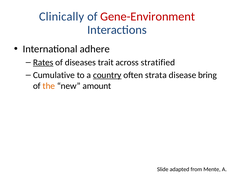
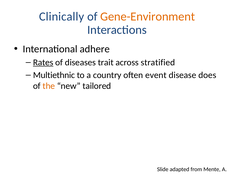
Gene-Environment colour: red -> orange (148, 17)
Cumulative: Cumulative -> Multiethnic (54, 75)
country underline: present -> none (107, 75)
strata: strata -> event (156, 75)
bring: bring -> does (207, 75)
amount: amount -> tailored (97, 86)
